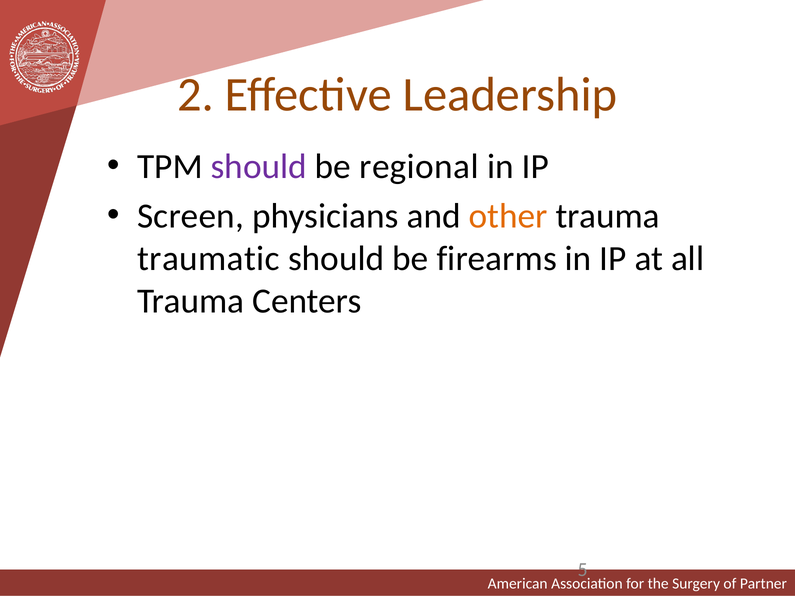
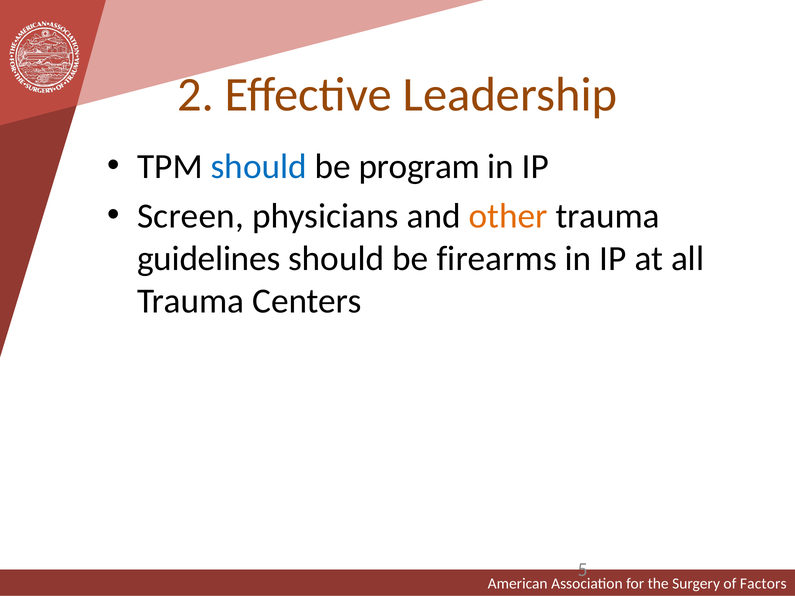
should colour: purple -> blue (259, 167)
regional: regional -> program (419, 167)
traumatic: traumatic -> guidelines (209, 259)
Partner: Partner -> Factors (763, 584)
